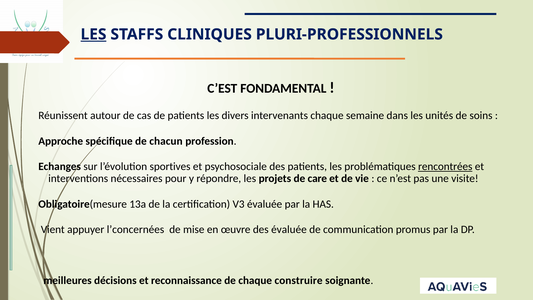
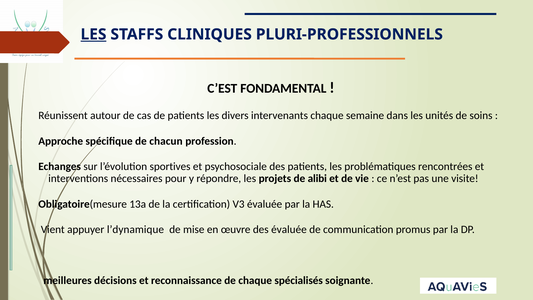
rencontrées underline: present -> none (445, 166)
care: care -> alibi (317, 178)
l’concernées: l’concernées -> l’dynamique (135, 229)
construire: construire -> spécialisés (299, 280)
